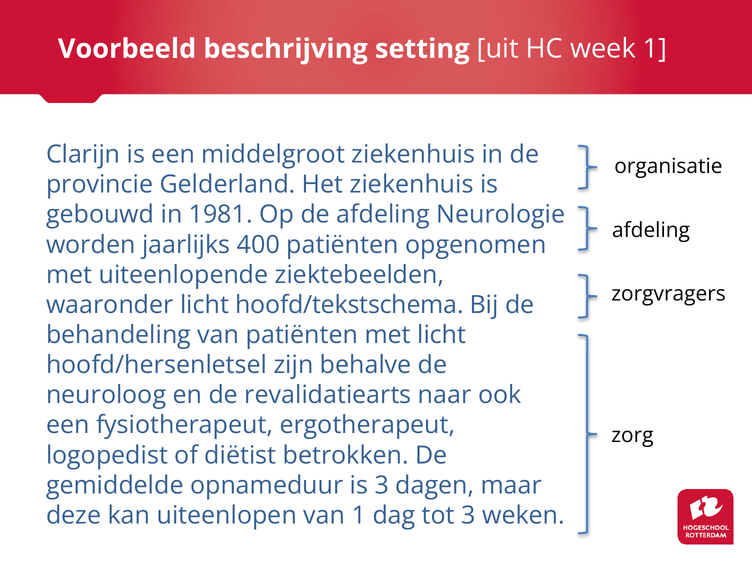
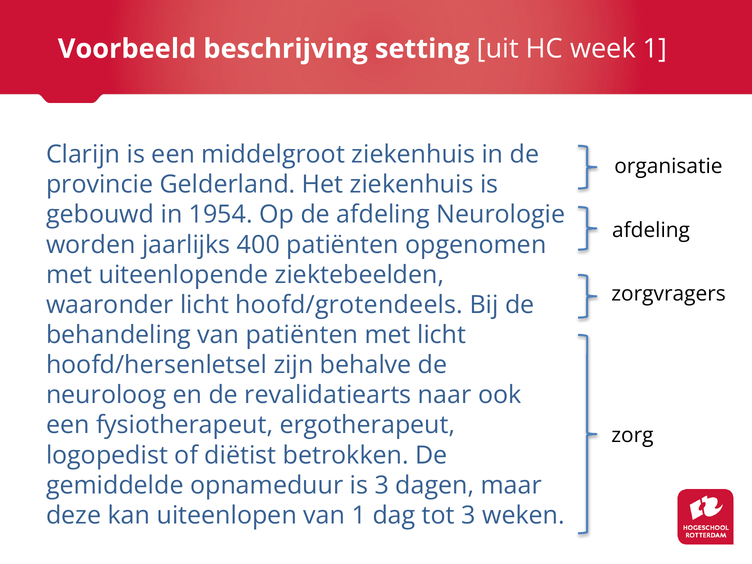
1981: 1981 -> 1954 (221, 215)
hoofd/tekstschema: hoofd/tekstschema -> hoofd/grotendeels (349, 305)
